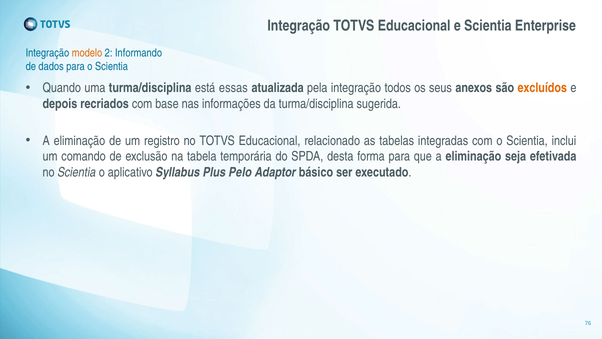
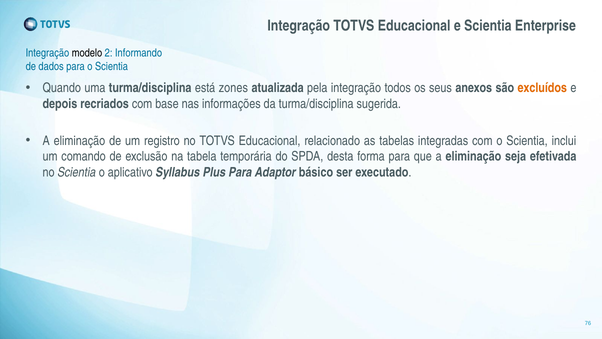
modelo colour: orange -> black (87, 53)
essas: essas -> zones (233, 88)
Plus Pelo: Pelo -> Para (240, 172)
